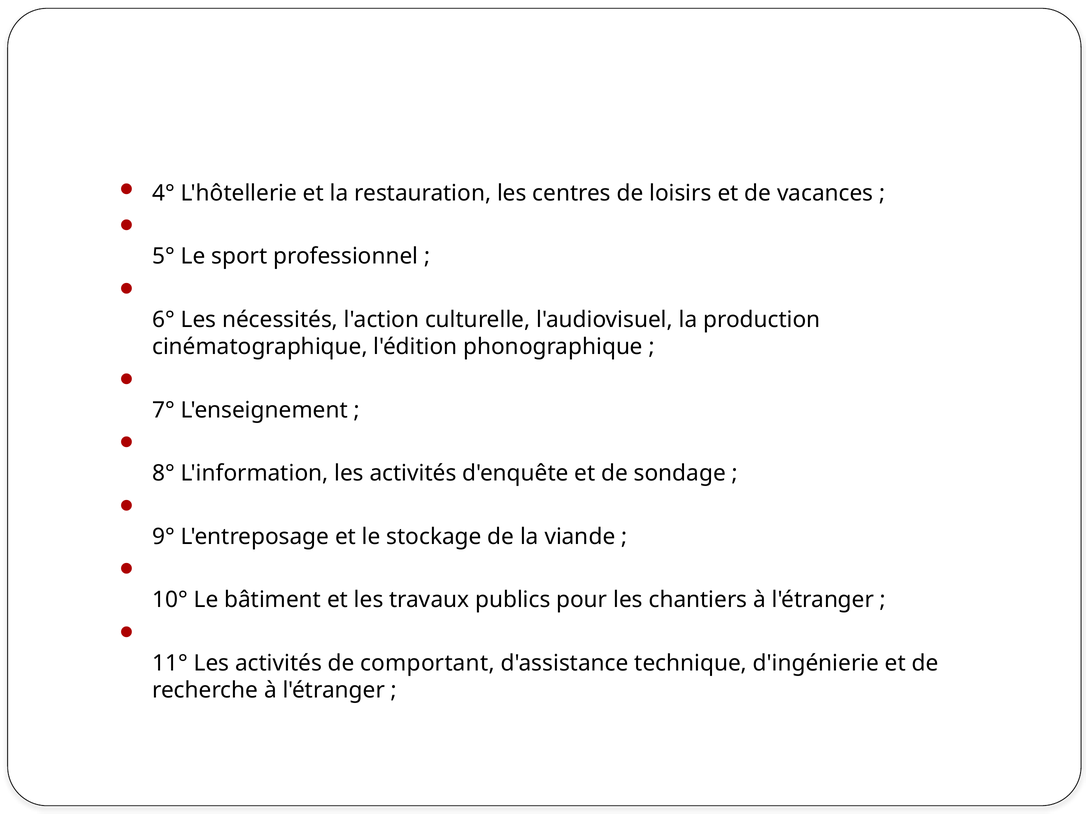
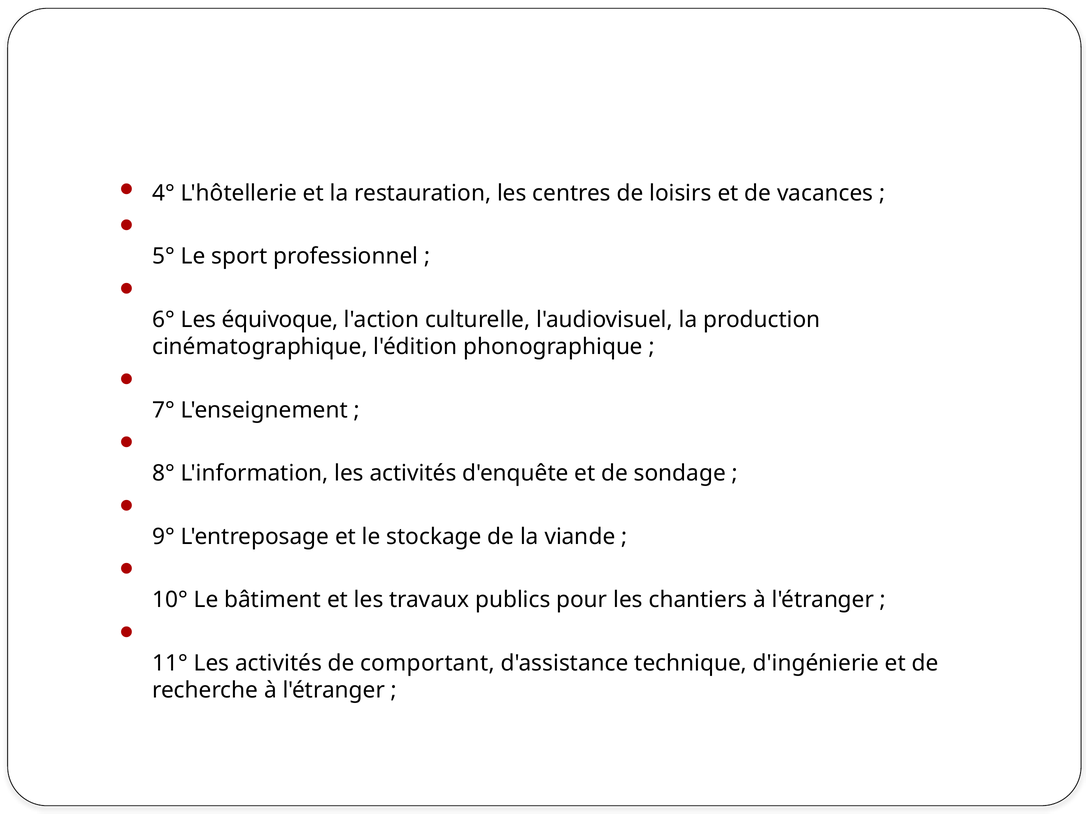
nécessités: nécessités -> équivoque (280, 319)
